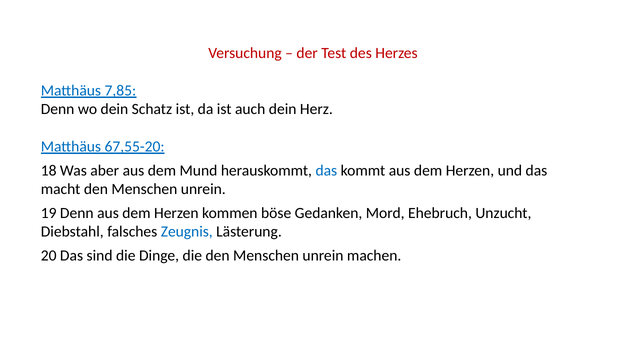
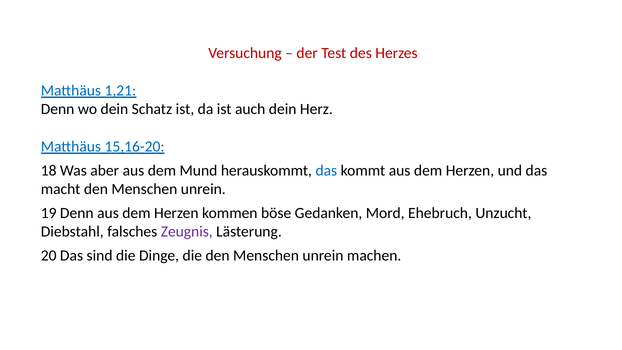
7,85: 7,85 -> 1,21 (120, 91)
67,55-20: 67,55-20 -> 15,16-20 (135, 147)
Zeugnis colour: blue -> purple (187, 232)
